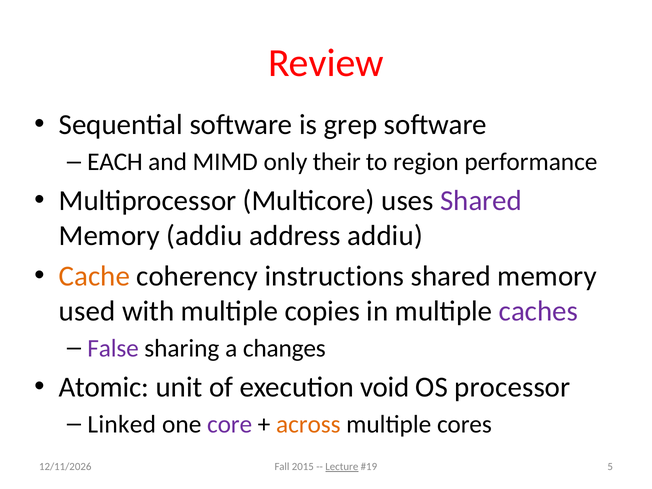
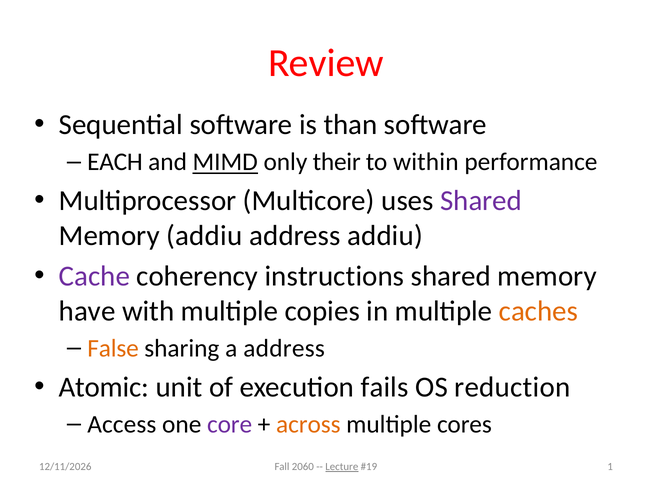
grep: grep -> than (350, 125)
MIMD underline: none -> present (225, 162)
region: region -> within (426, 162)
Cache colour: orange -> purple (94, 276)
used: used -> have (87, 311)
caches colour: purple -> orange (538, 311)
False colour: purple -> orange (113, 348)
a changes: changes -> address (284, 348)
void: void -> fails (385, 387)
processor: processor -> reduction (512, 387)
Linked: Linked -> Access (122, 424)
2015: 2015 -> 2060 (303, 467)
5: 5 -> 1 (610, 467)
